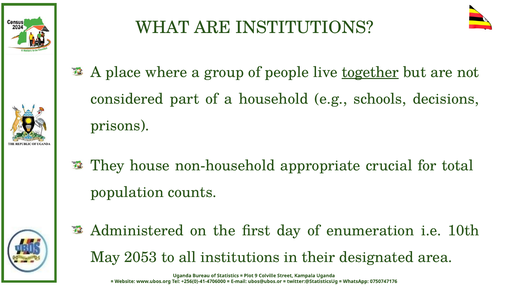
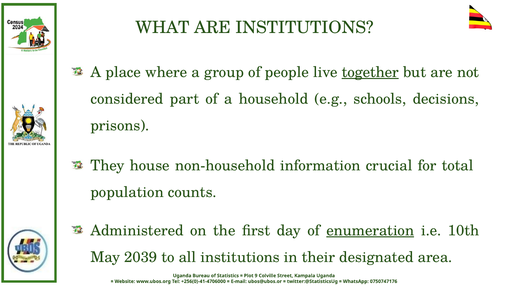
appropriate: appropriate -> information (320, 166)
enumeration underline: none -> present (370, 231)
2053: 2053 -> 2039 (141, 257)
